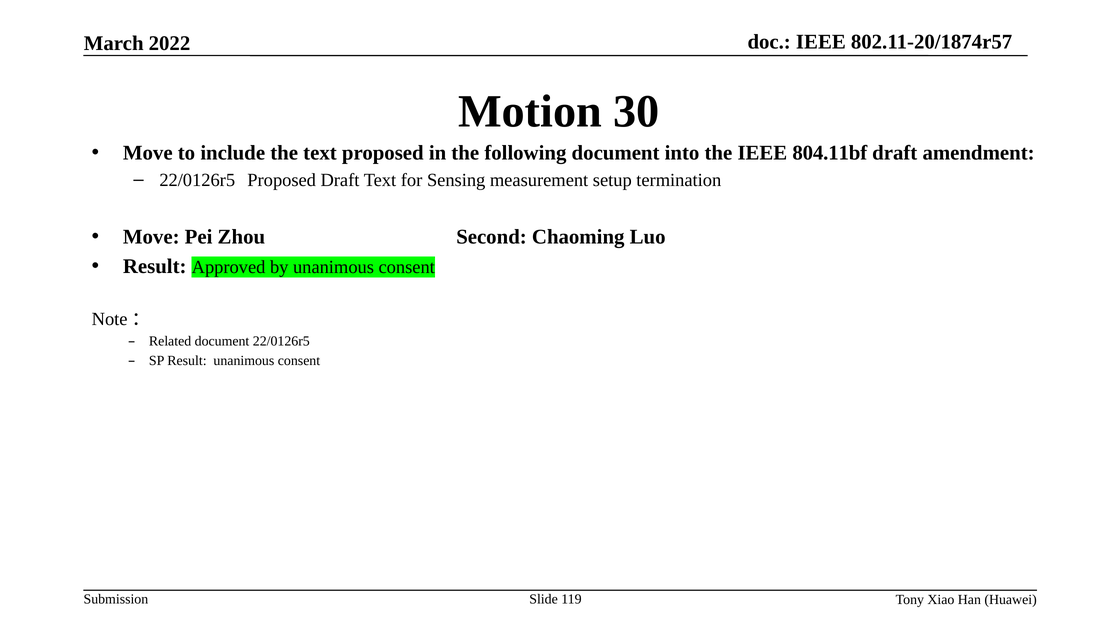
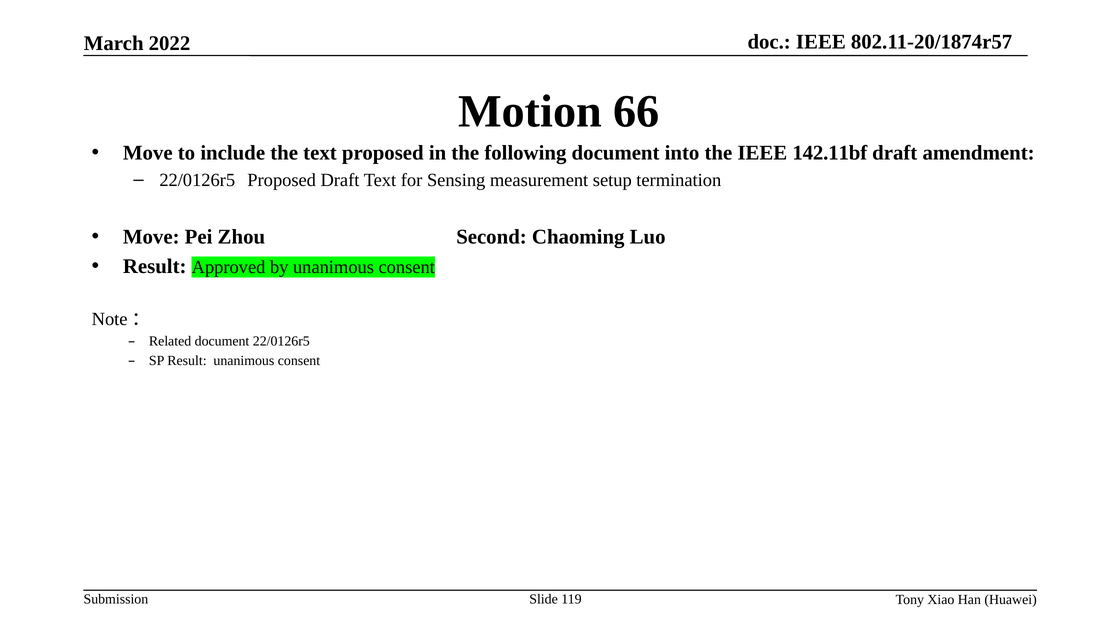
30: 30 -> 66 (637, 112)
804.11bf: 804.11bf -> 142.11bf (830, 153)
